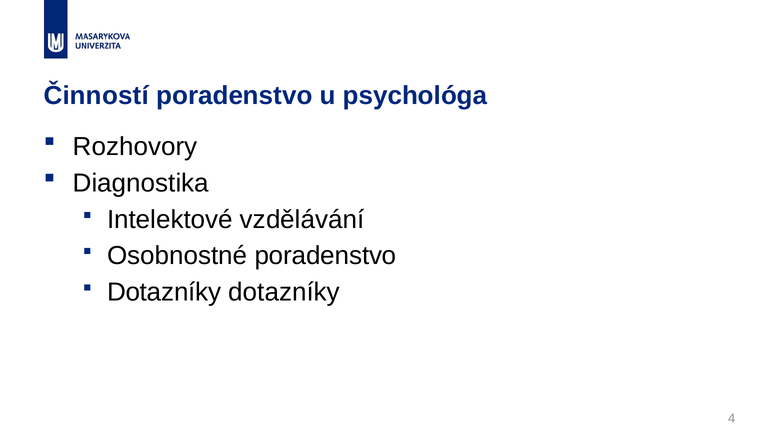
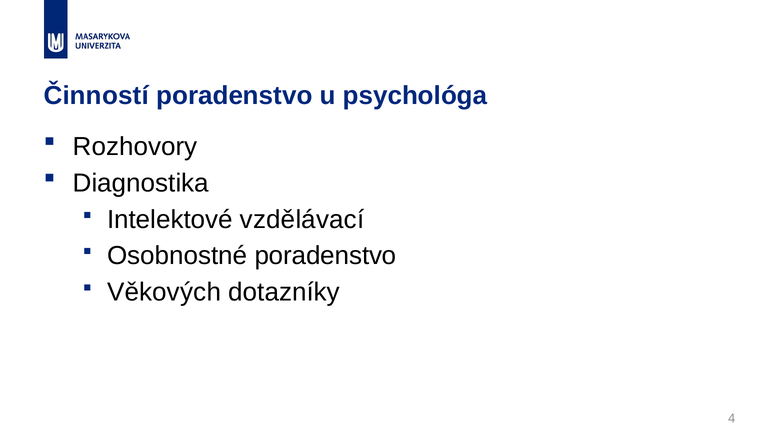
vzdělávání: vzdělávání -> vzdělávací (302, 220)
Dotazníky: Dotazníky -> Věkových (164, 292)
